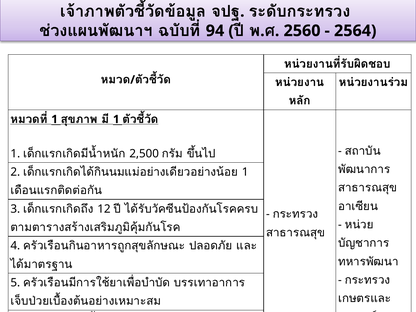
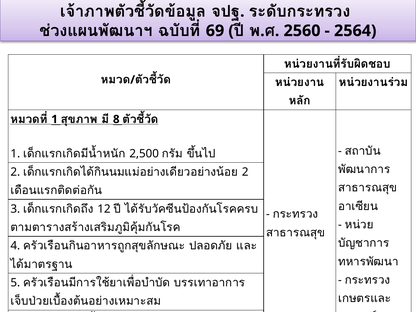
94: 94 -> 69 (215, 31)
1: 1 -> 8 (116, 119)
1: 1 -> 2 (245, 172)
